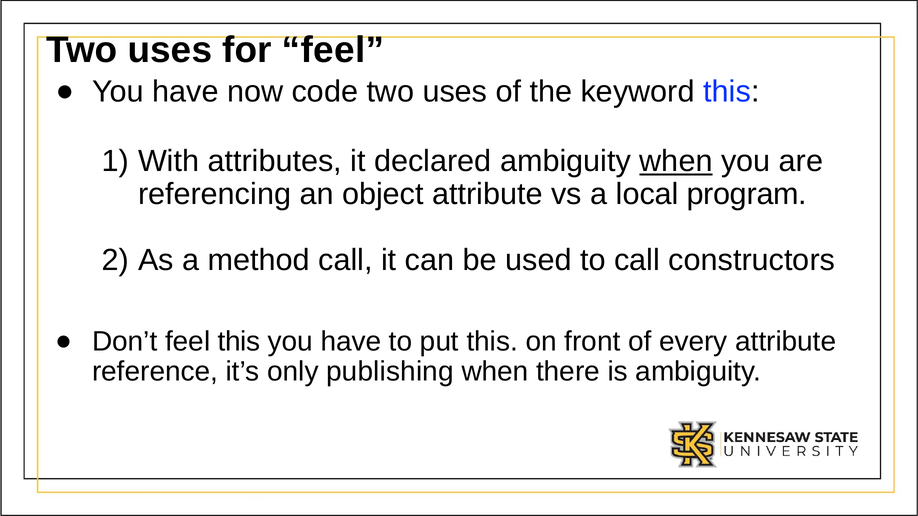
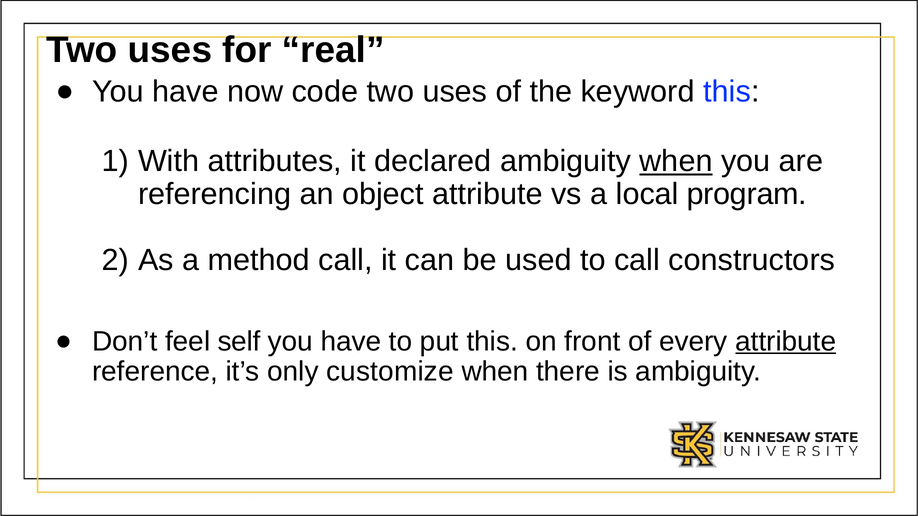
for feel: feel -> real (333, 50)
feel this: this -> self (239, 342)
attribute underline: none -> present (786, 342)
publishing: publishing -> customize (390, 372)
